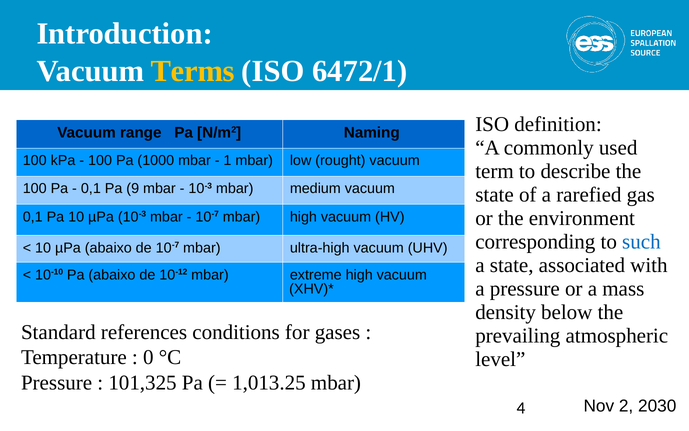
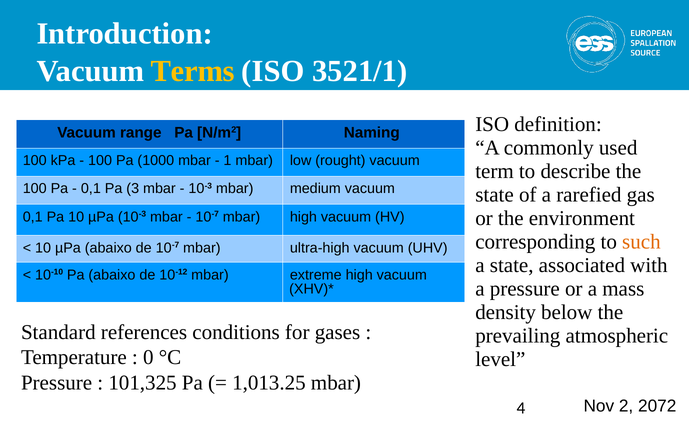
6472/1: 6472/1 -> 3521/1 (360, 71)
9: 9 -> 3 (133, 189)
such colour: blue -> orange (641, 242)
2030: 2030 -> 2072 (657, 406)
